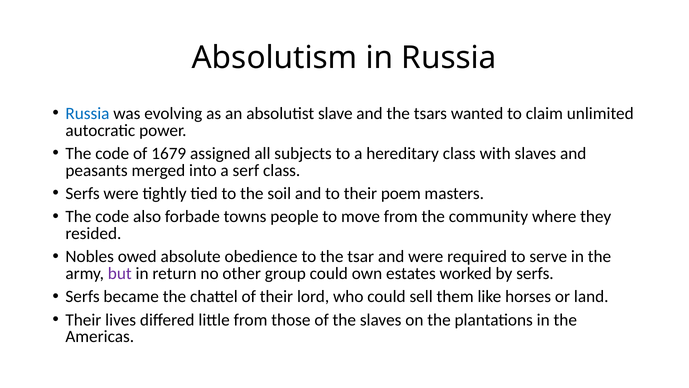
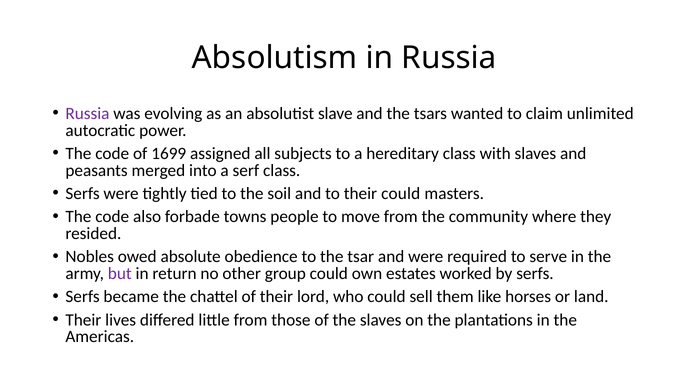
Russia colour: blue -> purple (87, 113)
1679: 1679 -> 1699 (169, 153)
their poem: poem -> could (401, 193)
